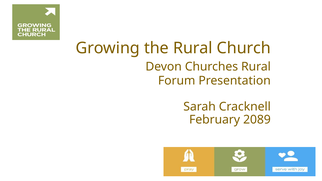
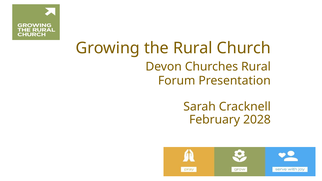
2089: 2089 -> 2028 (257, 120)
